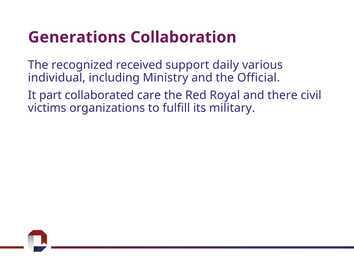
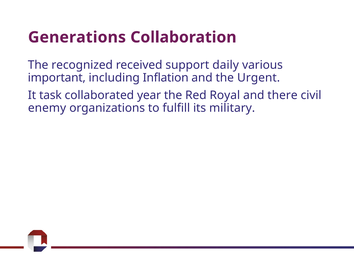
individual: individual -> important (57, 78)
Ministry: Ministry -> Inflation (166, 78)
Official: Official -> Urgent (259, 78)
part: part -> task (50, 96)
care: care -> year (149, 96)
victims: victims -> enemy (47, 108)
